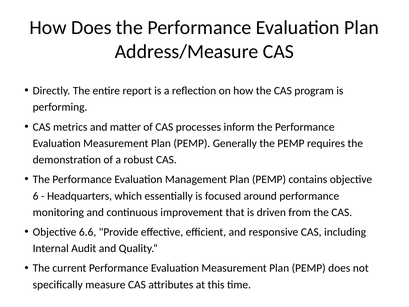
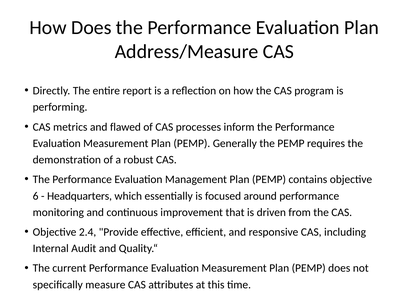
matter: matter -> flawed (125, 127)
6.6: 6.6 -> 2.4 (88, 232)
